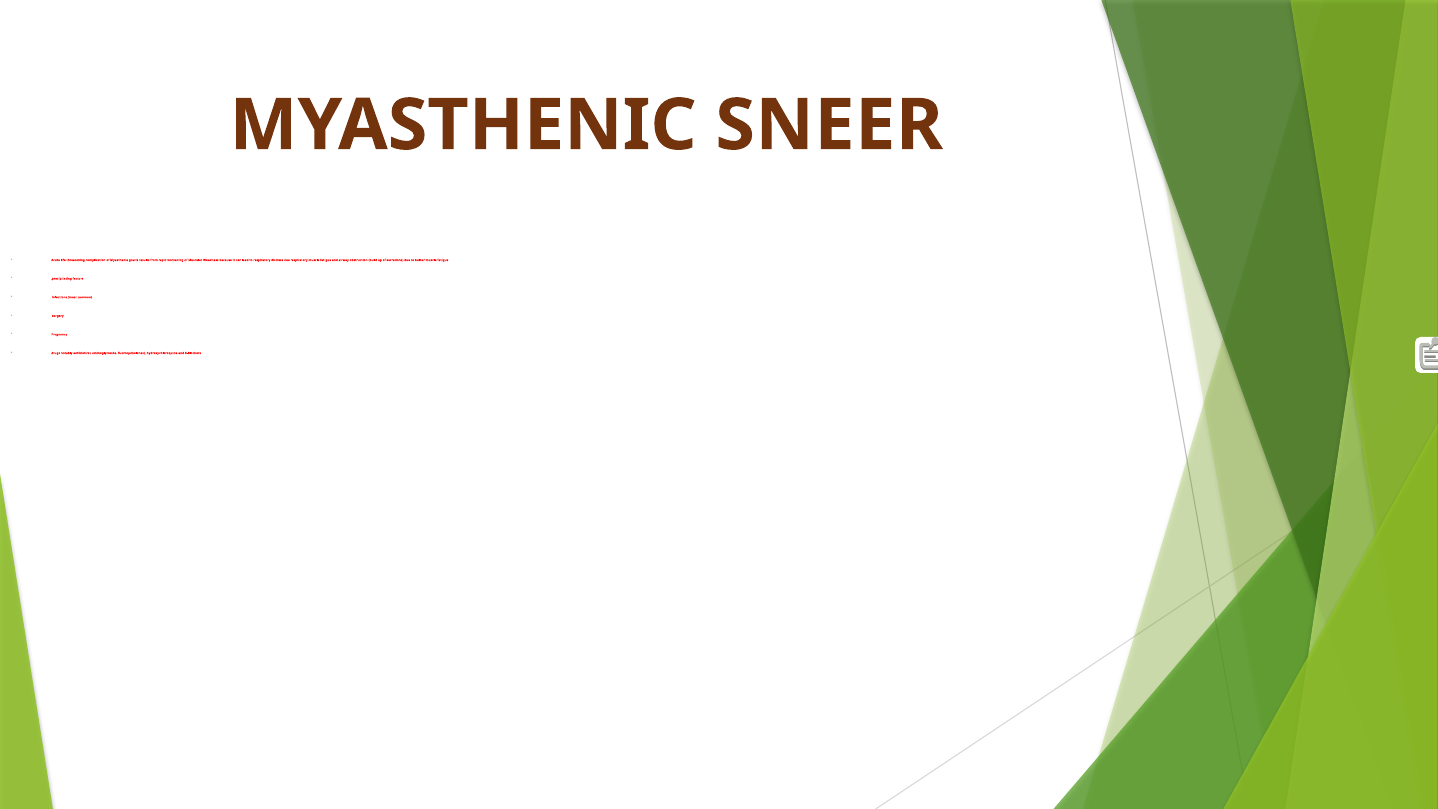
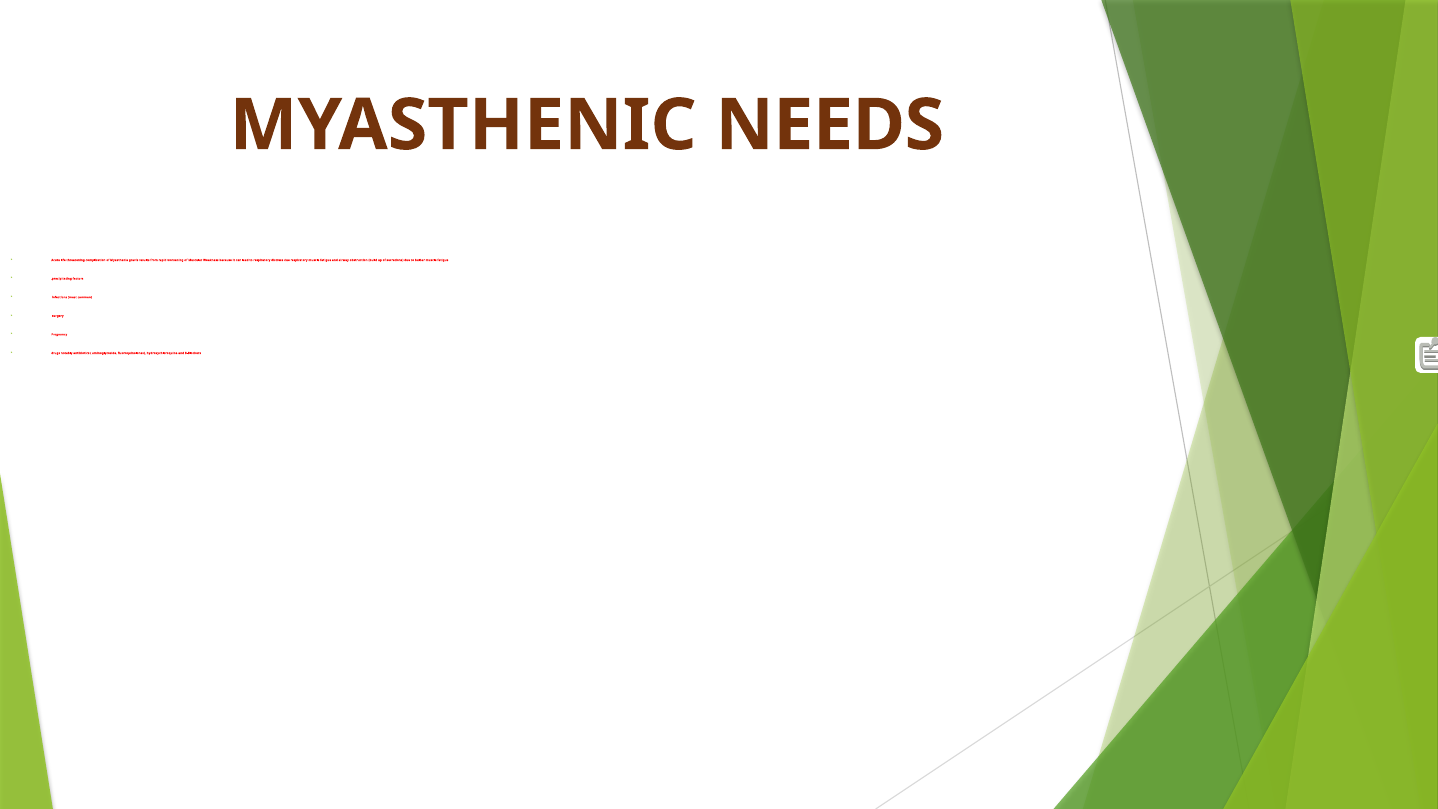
SNEER: SNEER -> NEEDS (830, 125)
